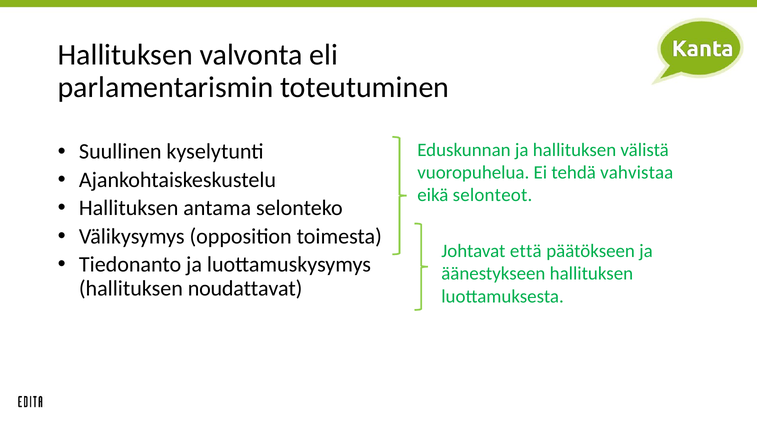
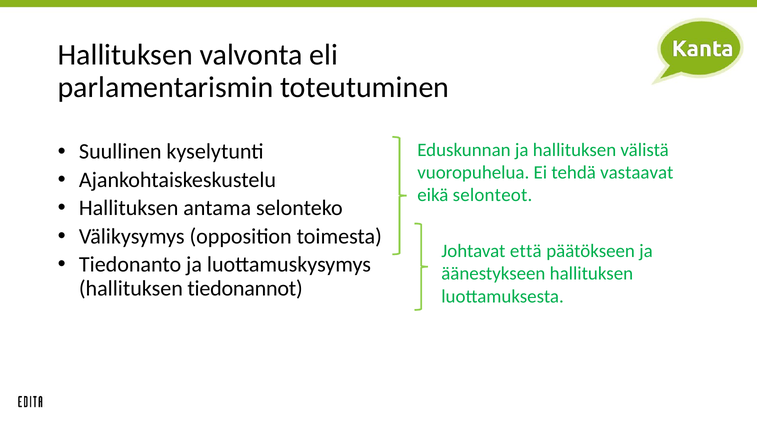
vahvistaa: vahvistaa -> vastaavat (637, 172)
noudattavat: noudattavat -> tiedonannot (245, 288)
